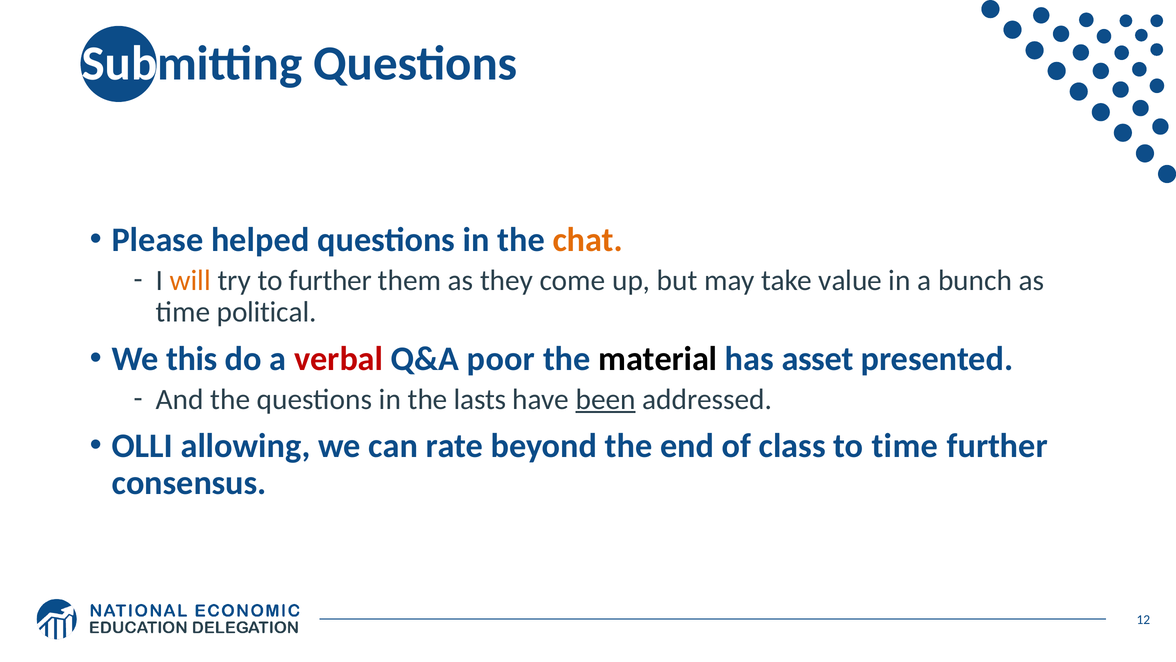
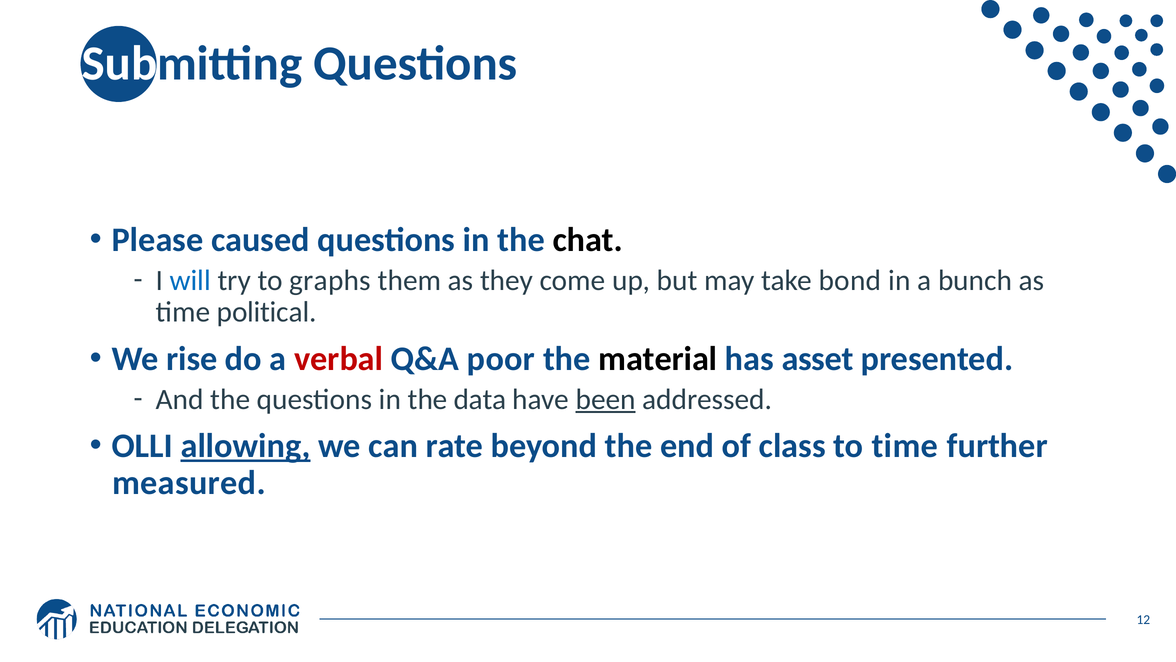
helped: helped -> caused (260, 240)
chat colour: orange -> black (588, 240)
will colour: orange -> blue (190, 280)
to further: further -> graphs (330, 280)
value: value -> bond (850, 280)
this: this -> rise (192, 358)
lasts: lasts -> data (480, 399)
allowing underline: none -> present (246, 446)
consensus: consensus -> measured (189, 483)
